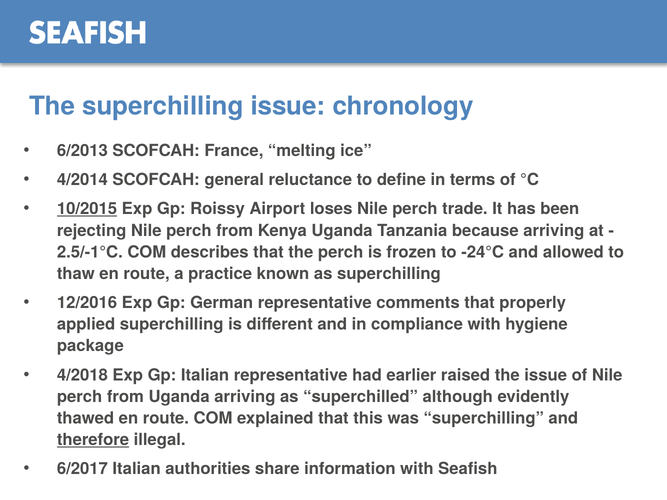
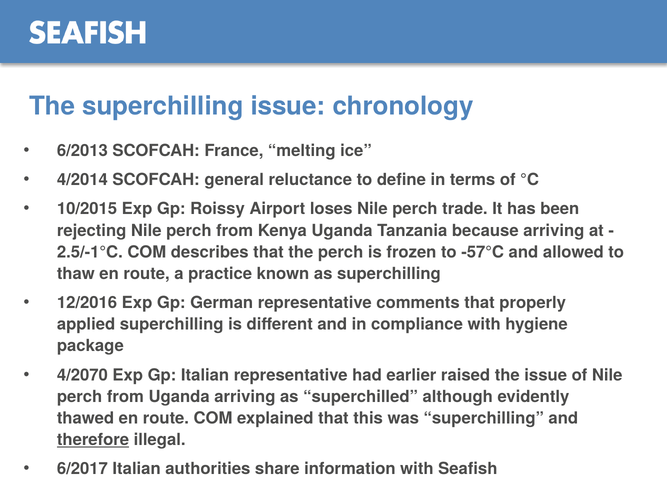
10/2015 underline: present -> none (87, 209)
-24°C: -24°C -> -57°C (483, 252)
4/2018: 4/2018 -> 4/2070 (82, 375)
